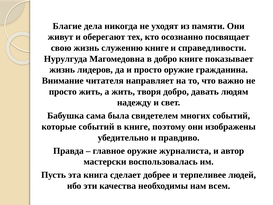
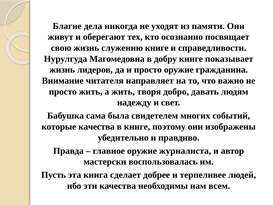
в добро: добро -> добру (165, 59)
которые событий: событий -> качества (97, 127)
